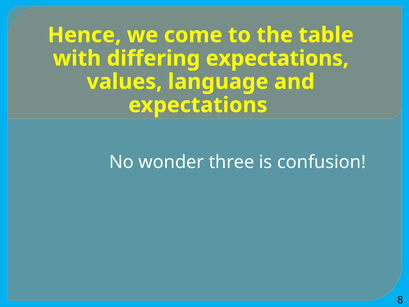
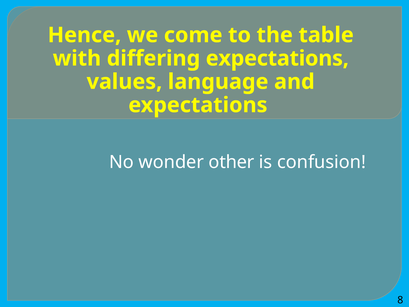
three: three -> other (232, 162)
